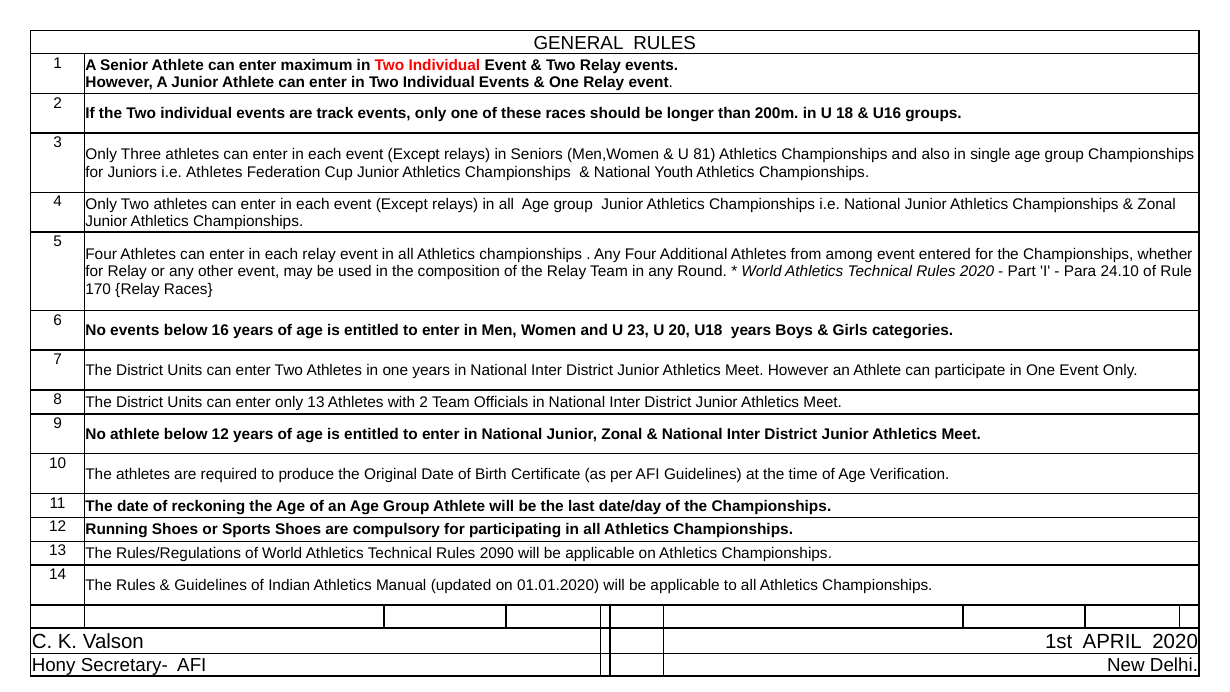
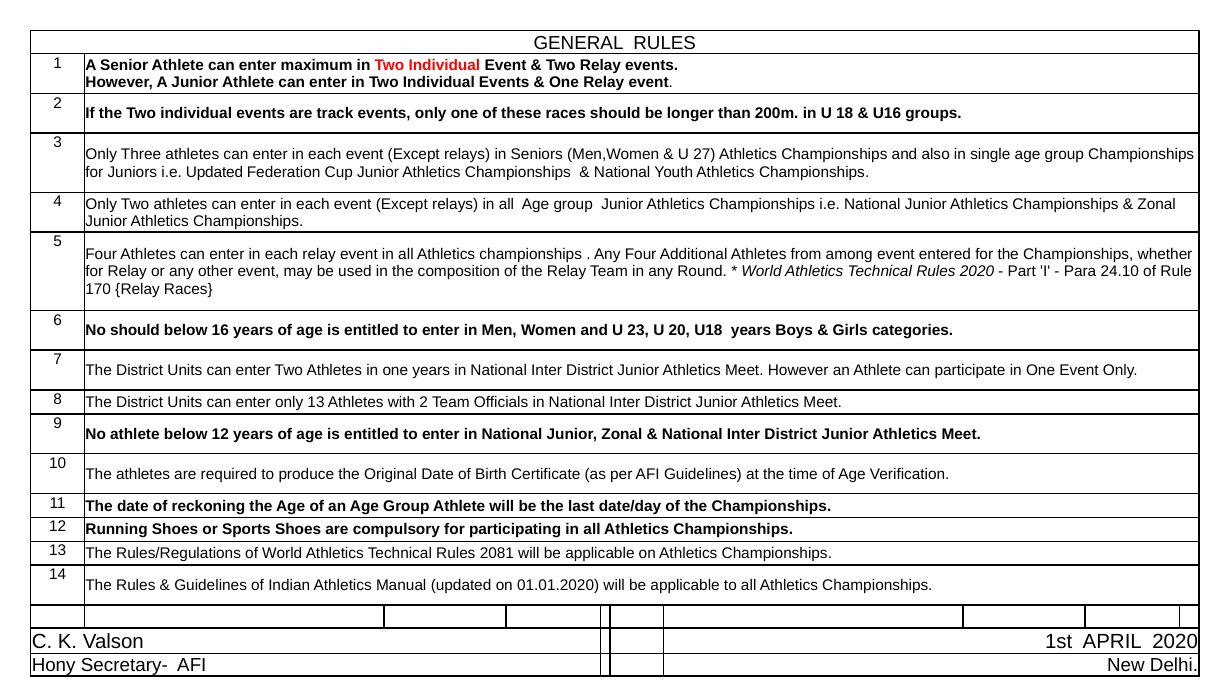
81: 81 -> 27 (704, 155)
i.e Athletes: Athletes -> Updated (214, 172)
No events: events -> should (135, 331)
2090: 2090 -> 2081 (497, 554)
